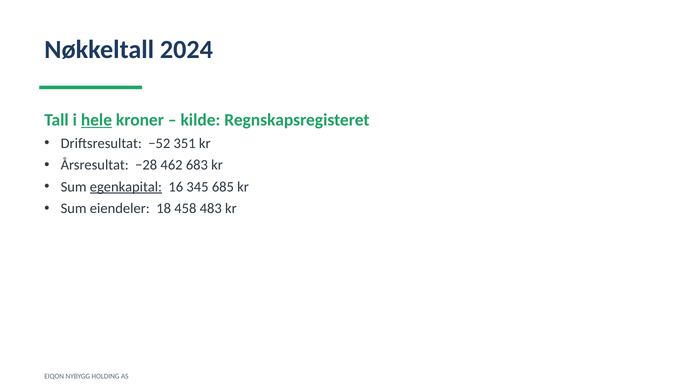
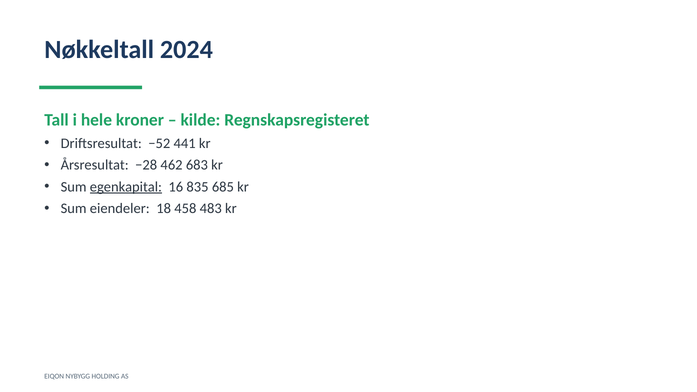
hele underline: present -> none (96, 120)
351: 351 -> 441 (185, 143)
345: 345 -> 835 (198, 187)
